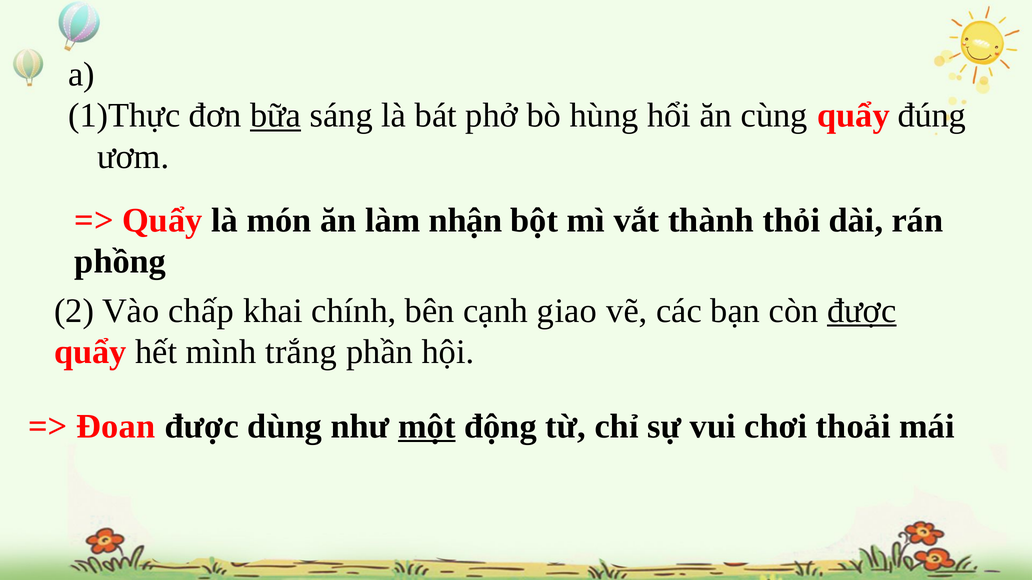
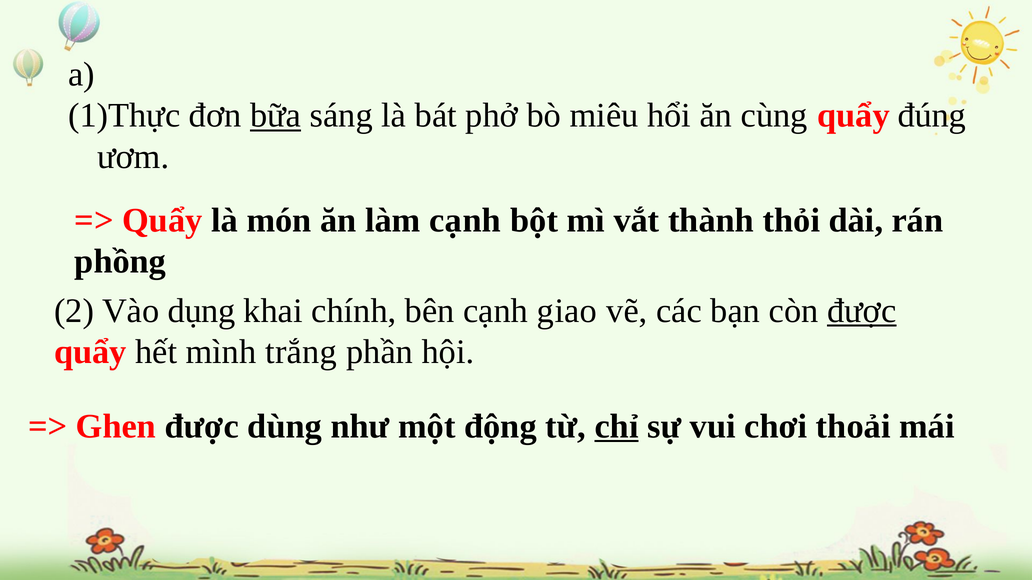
hùng: hùng -> miêu (604, 116)
làm nhận: nhận -> cạnh (465, 220)
chấp: chấp -> dụng (202, 311)
Đoan: Đoan -> Ghen (116, 427)
một underline: present -> none (427, 427)
chỉ underline: none -> present (617, 427)
